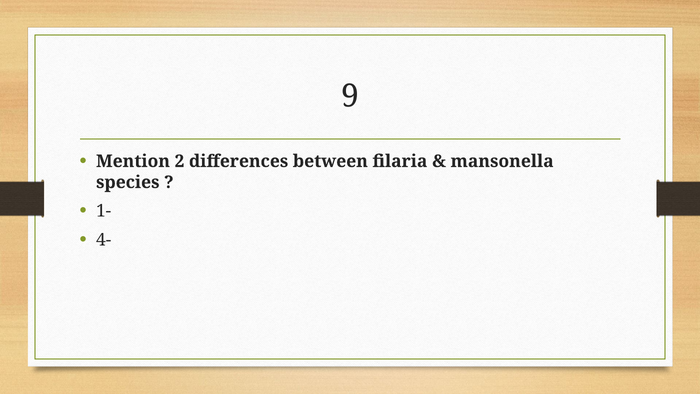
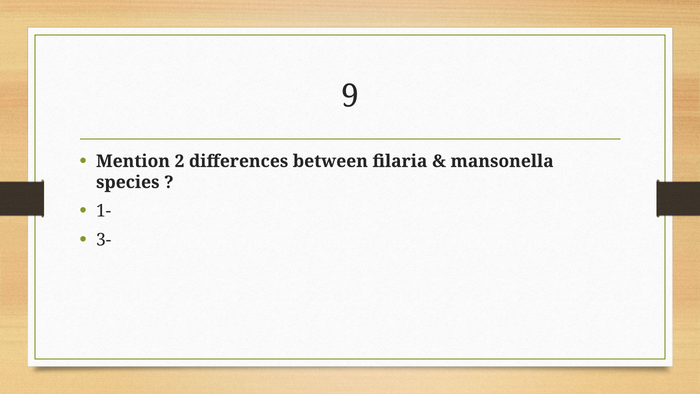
4-: 4- -> 3- (104, 240)
